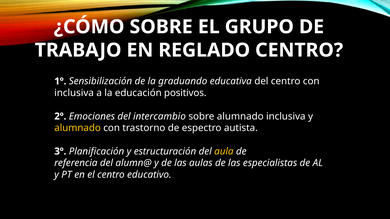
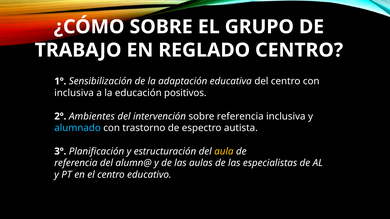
graduando: graduando -> adaptación (183, 81)
Emociones: Emociones -> Ambientes (92, 116)
intercambio: intercambio -> intervención (159, 116)
sobre alumnado: alumnado -> referencia (240, 116)
alumnado colour: yellow -> light blue (78, 128)
